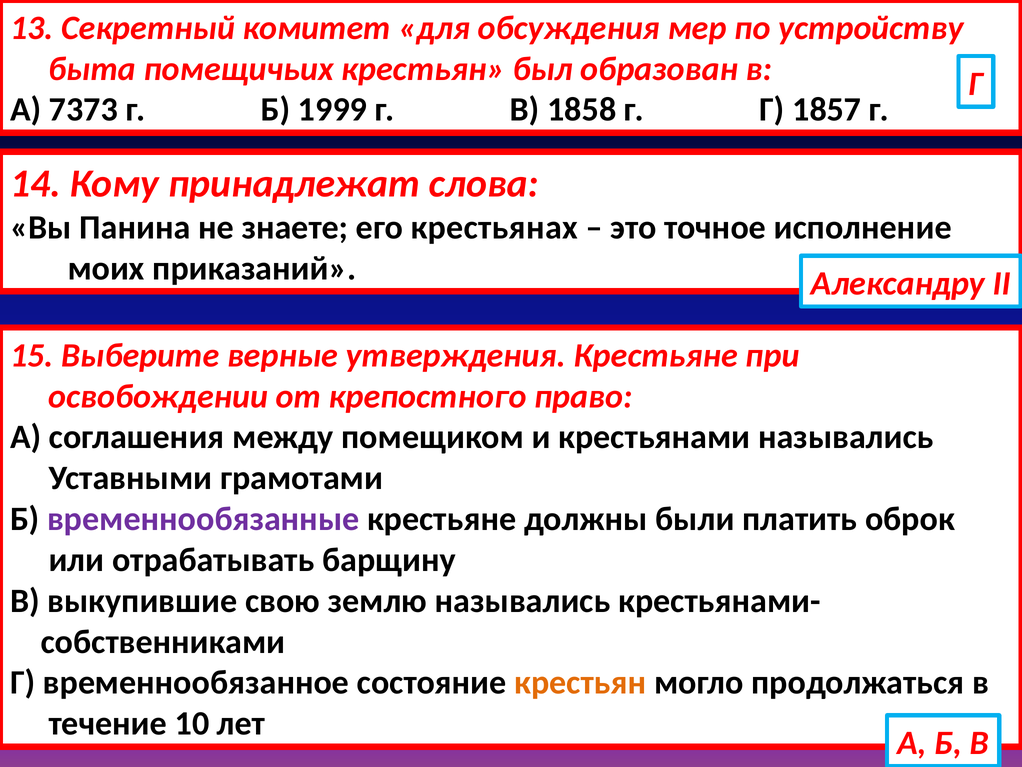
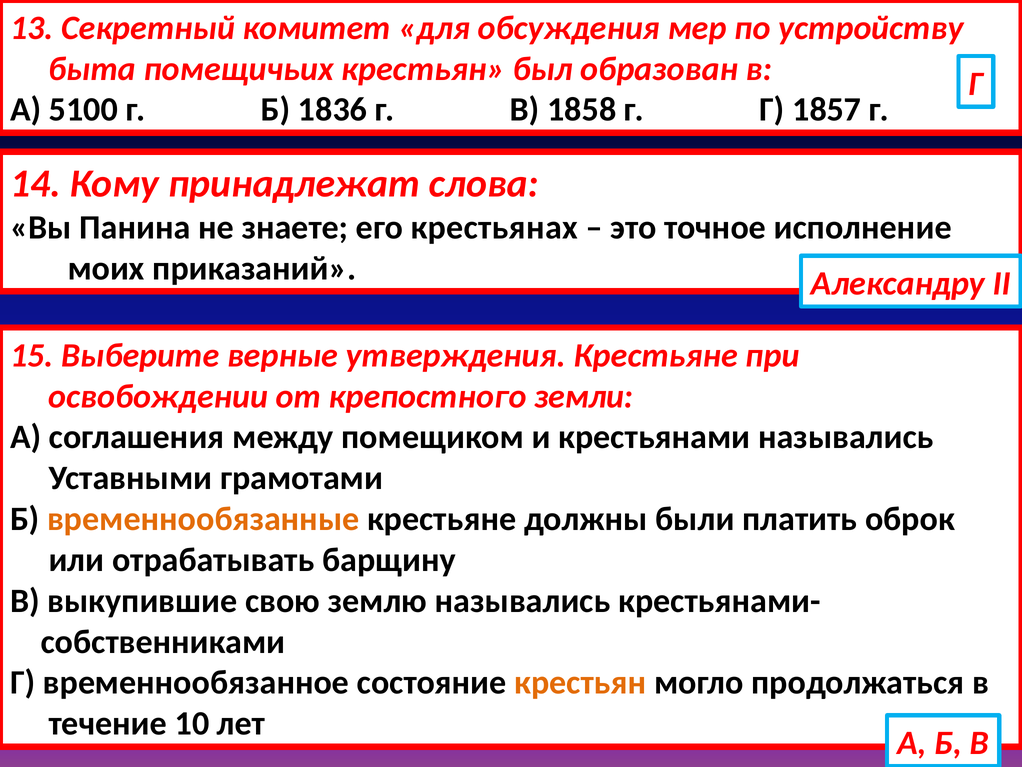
7373: 7373 -> 5100 (83, 110)
1999: 1999 -> 1836 (333, 110)
право: право -> земли (584, 396)
временнообязанные colour: purple -> orange (203, 519)
